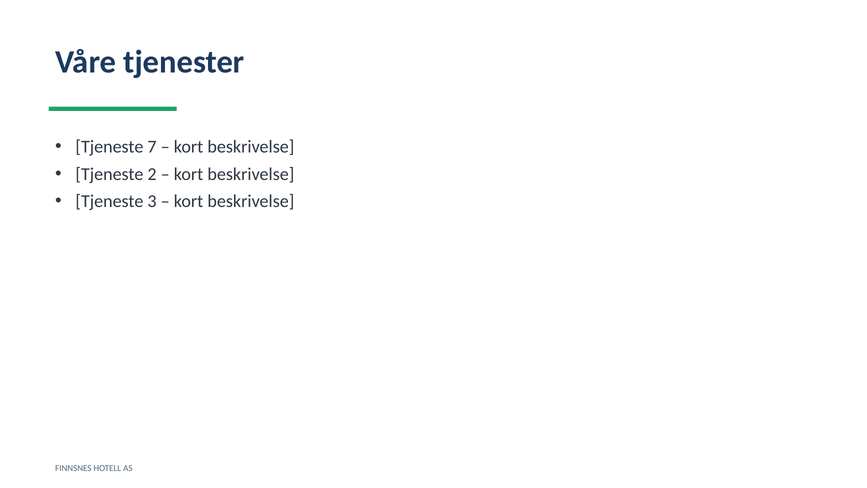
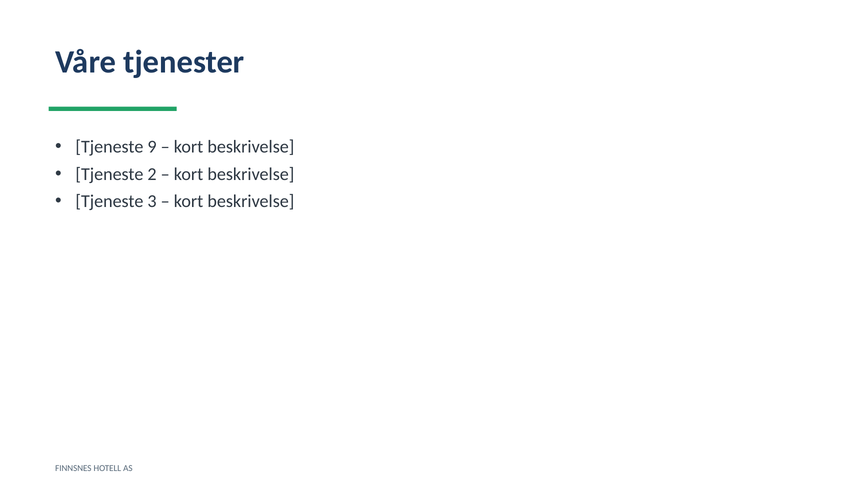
7: 7 -> 9 (152, 147)
